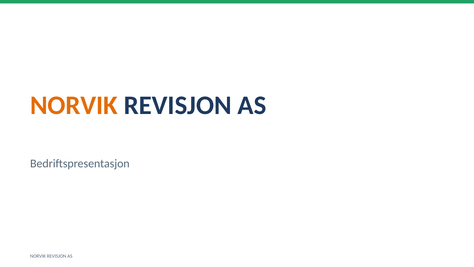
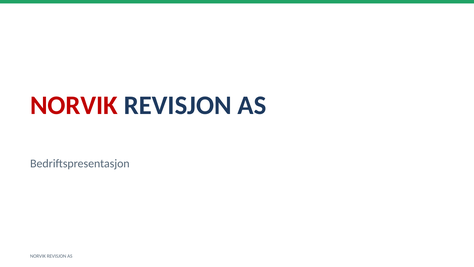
NORVIK colour: orange -> red (74, 105)
